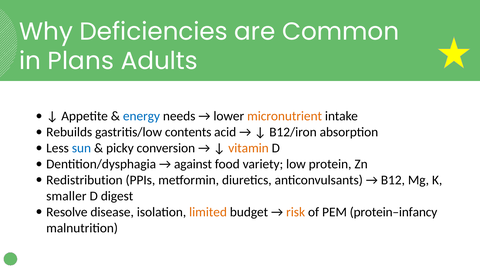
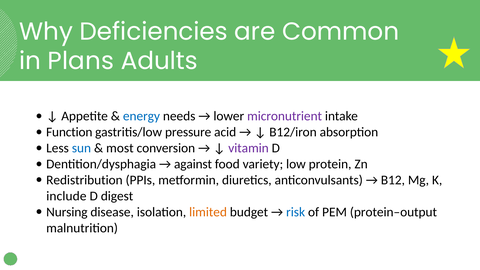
micronutrient colour: orange -> purple (285, 116)
Rebuilds: Rebuilds -> Function (69, 132)
contents: contents -> pressure (188, 132)
picky: picky -> most (120, 148)
vitamin colour: orange -> purple (249, 148)
smaller: smaller -> include (66, 196)
Resolve: Resolve -> Nursing (67, 212)
risk colour: orange -> blue (296, 212)
protein–infancy: protein–infancy -> protein–output (393, 212)
